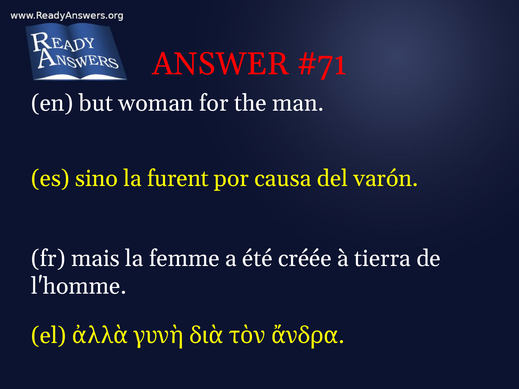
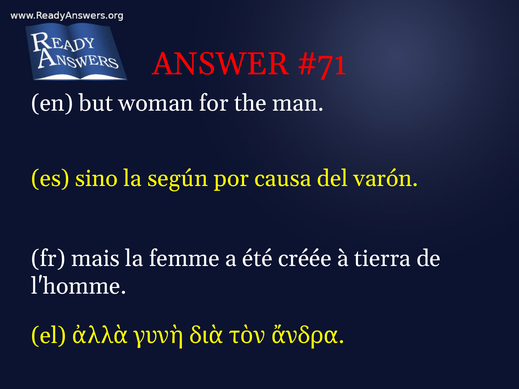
furent: furent -> según (178, 179)
